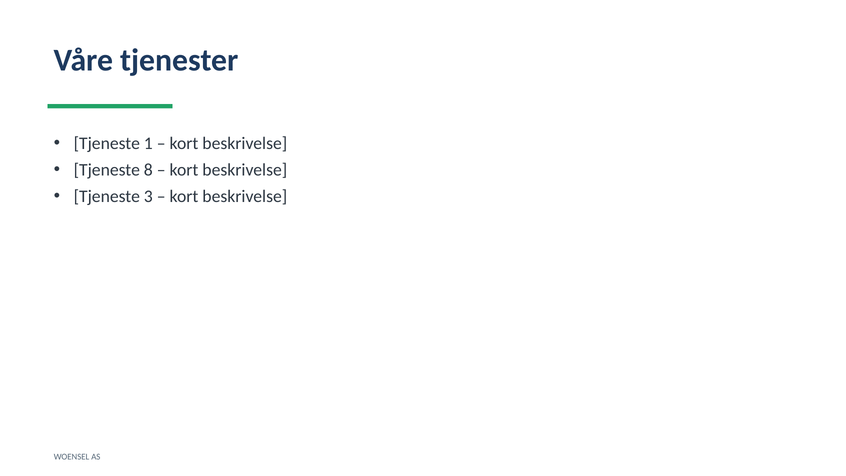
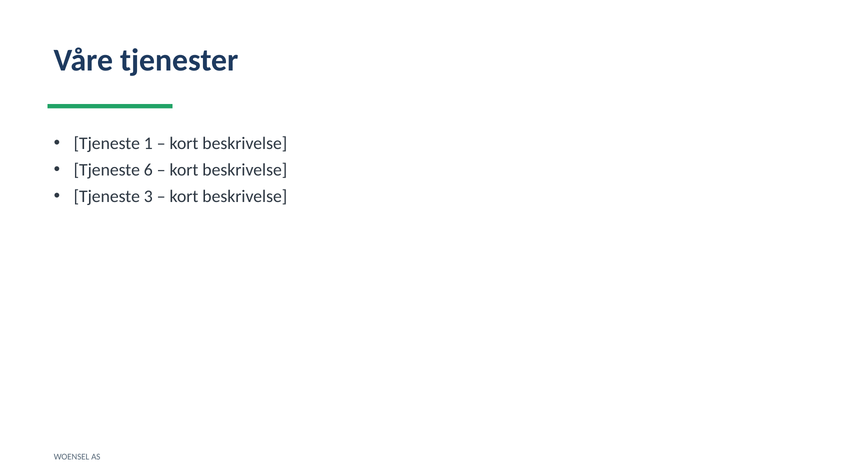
8: 8 -> 6 (148, 170)
